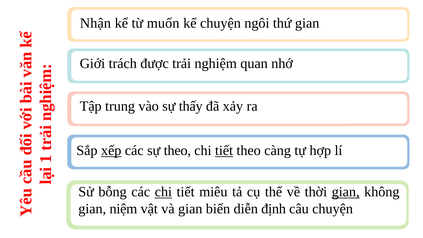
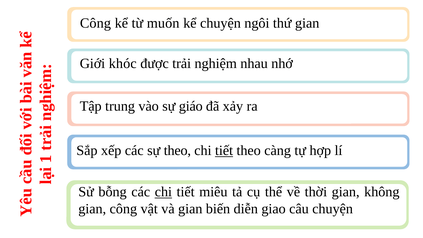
Nhận: Nhận -> Công (95, 23)
trách: trách -> khóc (123, 64)
quan: quan -> nhau (254, 64)
thấy: thấy -> giáo (191, 106)
xếp underline: present -> none (111, 151)
gian underline: present -> none (346, 192)
gian niệm: niệm -> công (123, 209)
định: định -> giao (274, 209)
